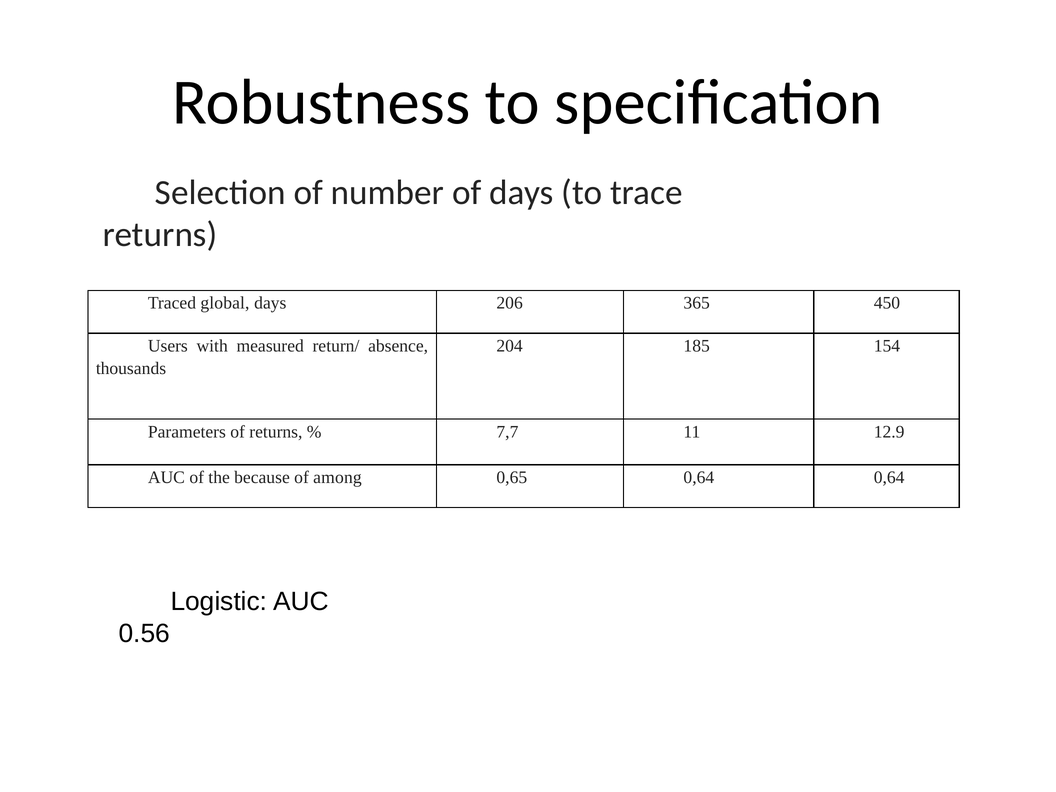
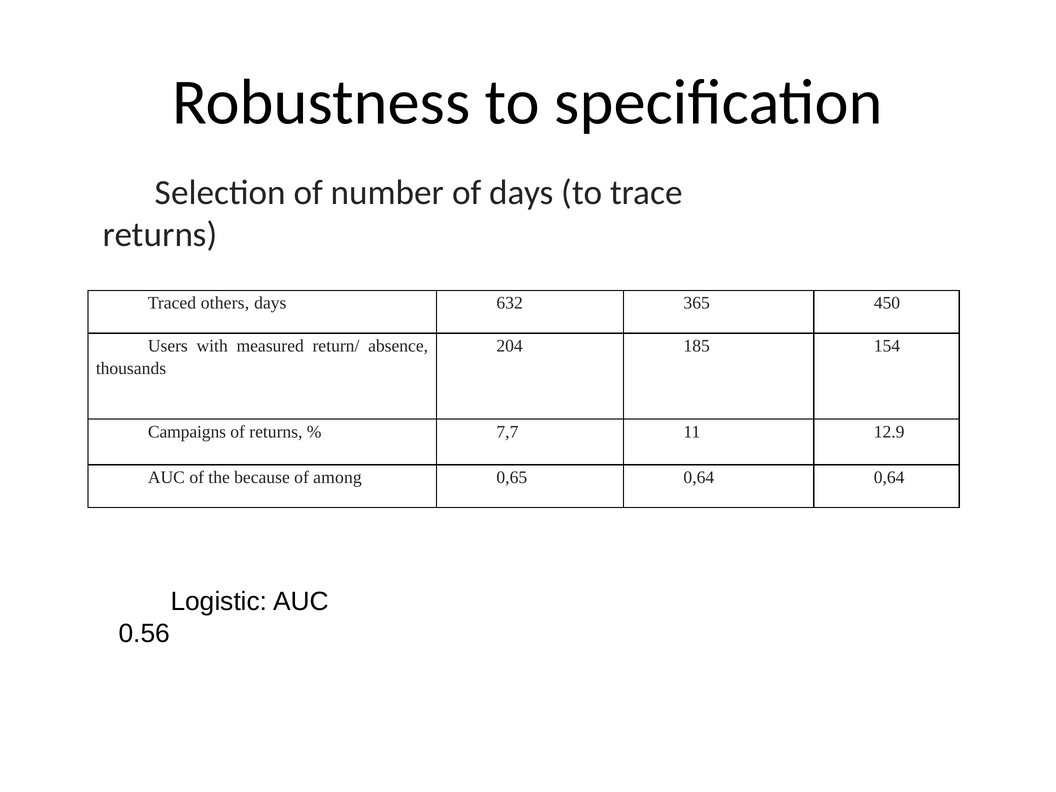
global: global -> others (225, 303)
206: 206 -> 632 (510, 303)
Parameters: Parameters -> Campaigns (187, 432)
